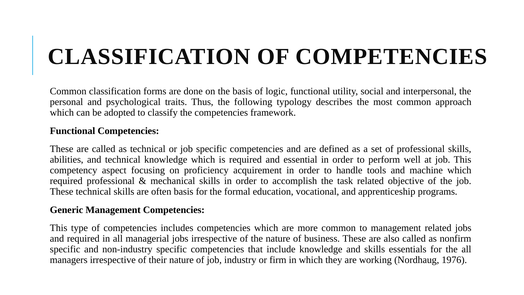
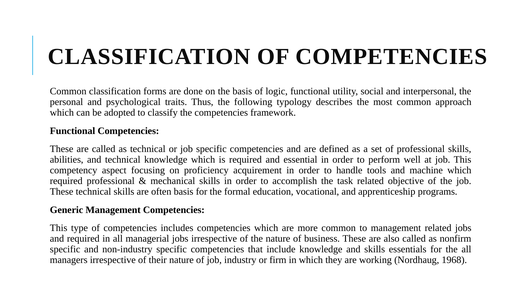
1976: 1976 -> 1968 (454, 260)
